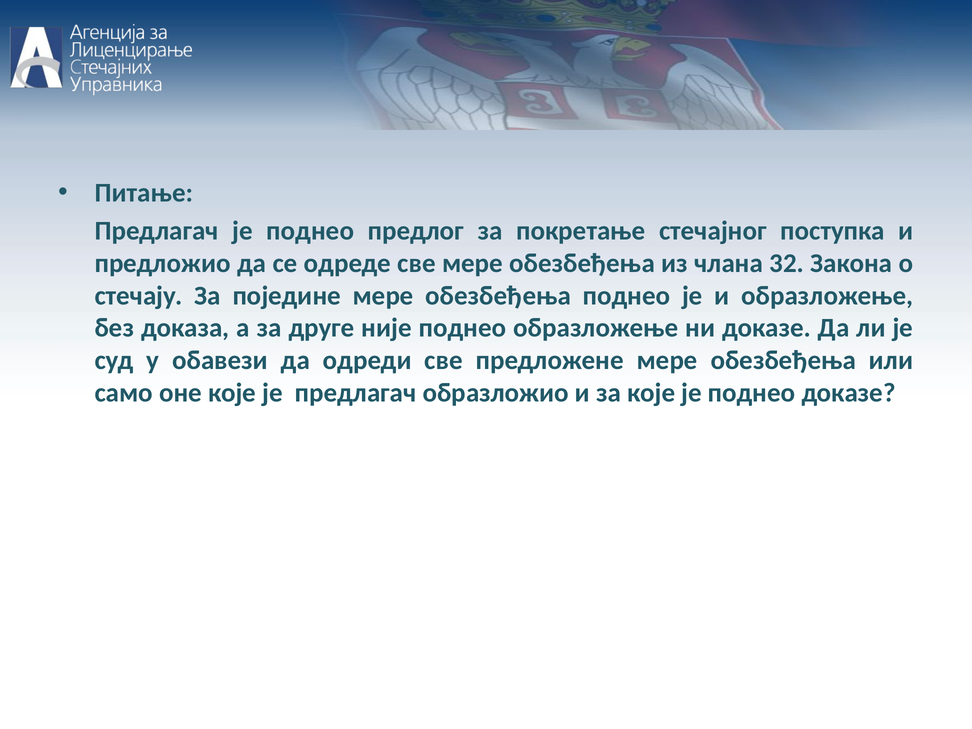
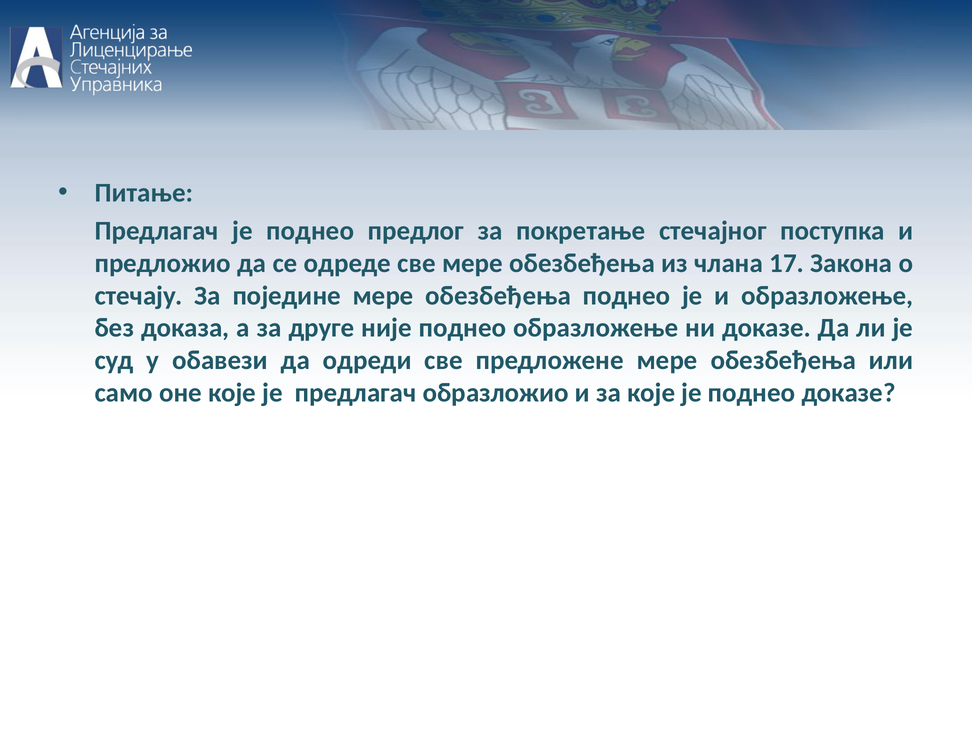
32: 32 -> 17 (787, 263)
